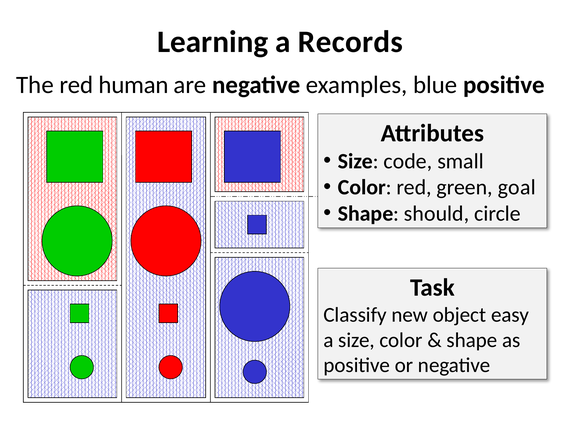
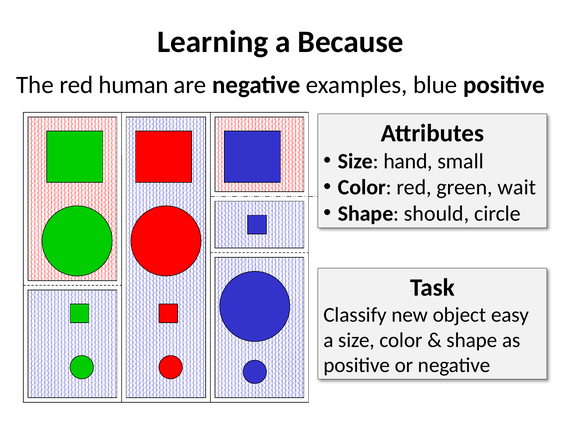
Records: Records -> Because (351, 42)
code: code -> hand (408, 161)
goal: goal -> wait (517, 187)
